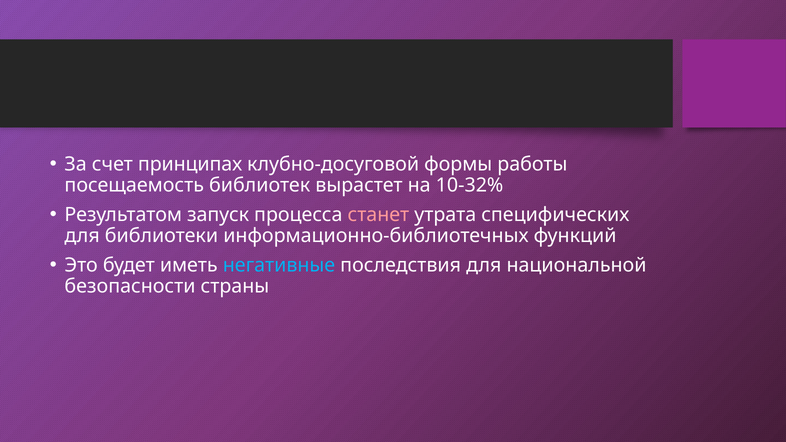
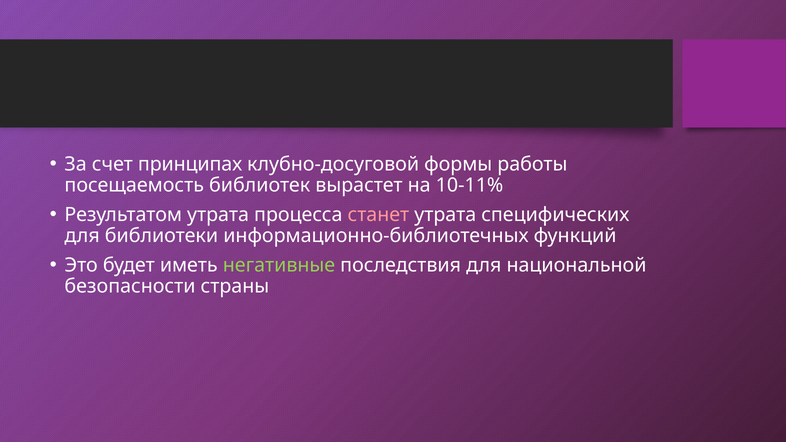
10-32%: 10-32% -> 10-11% (470, 185)
Результатом запуск: запуск -> утрата (218, 215)
негативные colour: light blue -> light green (279, 265)
